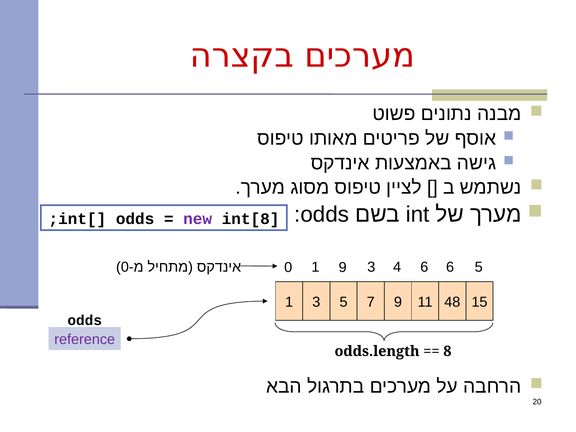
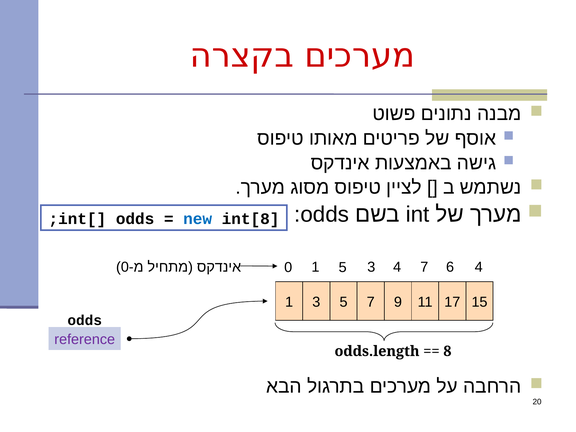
new colour: purple -> blue (198, 219)
1 9: 9 -> 5 (343, 268)
4 6: 6 -> 7 (424, 267)
6 5: 5 -> 4 (479, 267)
48: 48 -> 17 (452, 302)
